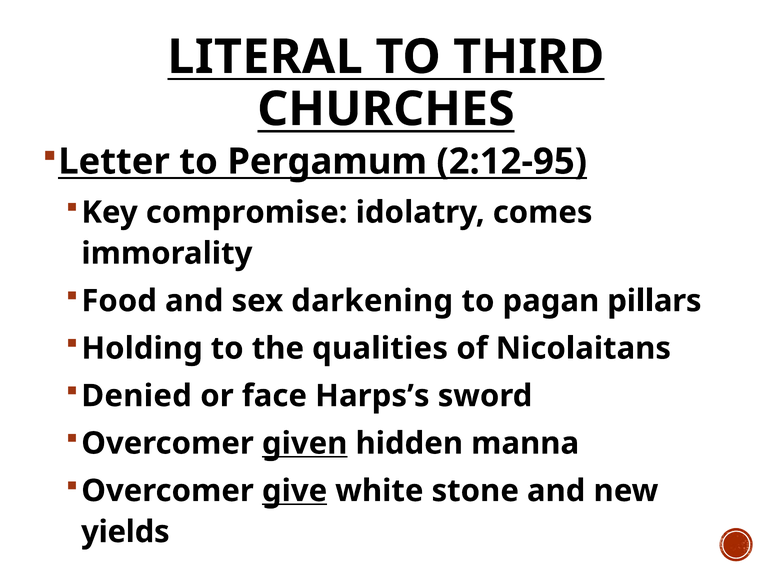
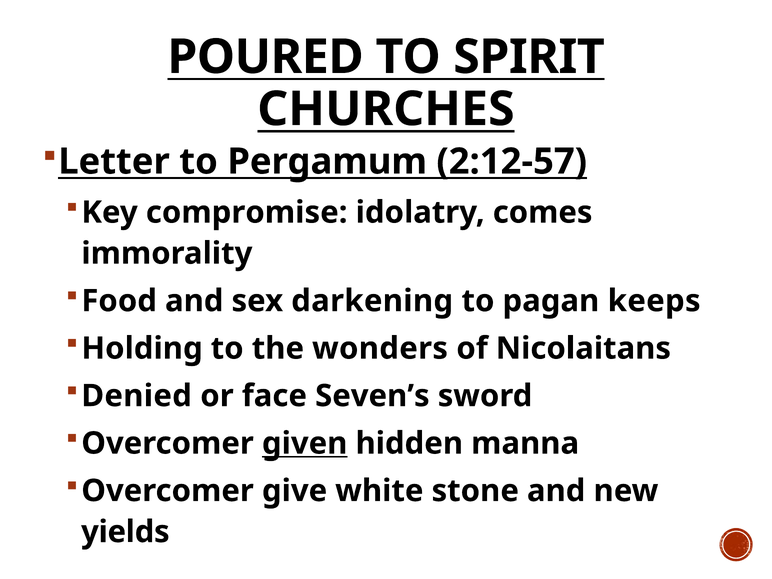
LITERAL: LITERAL -> POURED (266, 57)
THIRD: THIRD -> SPIRIT (529, 57)
2:12-95: 2:12-95 -> 2:12-57 (512, 162)
pillars: pillars -> keeps (654, 301)
qualities: qualities -> wonders (380, 348)
Harps’s: Harps’s -> Seven’s (372, 396)
give underline: present -> none (295, 491)
